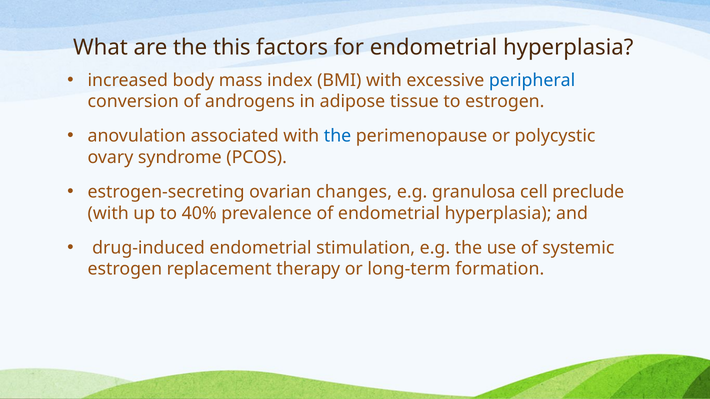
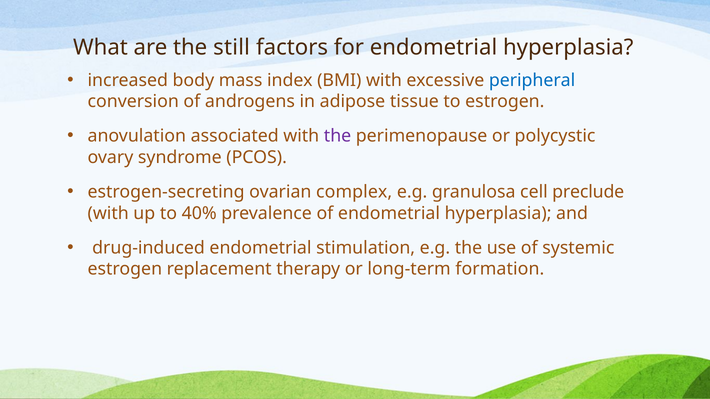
this: this -> still (232, 47)
the colour: blue -> purple (338, 136)
changes: changes -> complex (354, 192)
